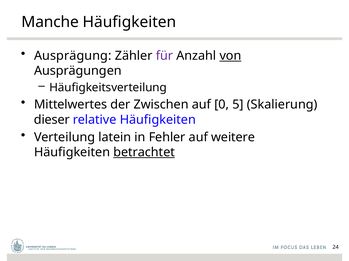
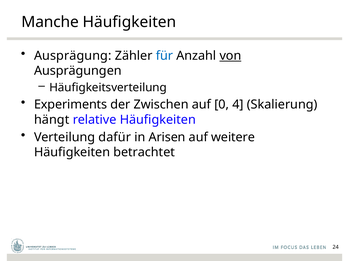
für colour: purple -> blue (164, 56)
Mittelwertes: Mittelwertes -> Experiments (71, 105)
5: 5 -> 4 (238, 105)
dieser: dieser -> hängt (52, 120)
latein: latein -> dafür (115, 138)
Fehler: Fehler -> Arisen (167, 138)
betrachtet underline: present -> none (144, 153)
